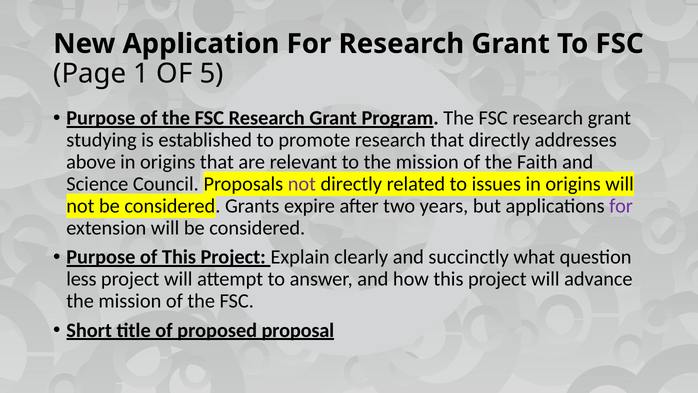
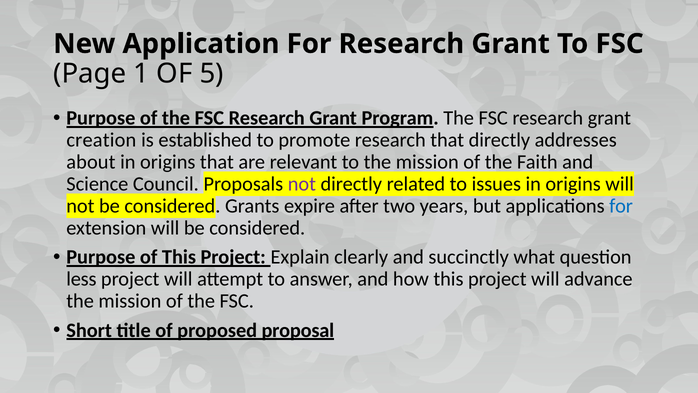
studying: studying -> creation (101, 140)
above: above -> about (91, 162)
for colour: purple -> blue (621, 206)
